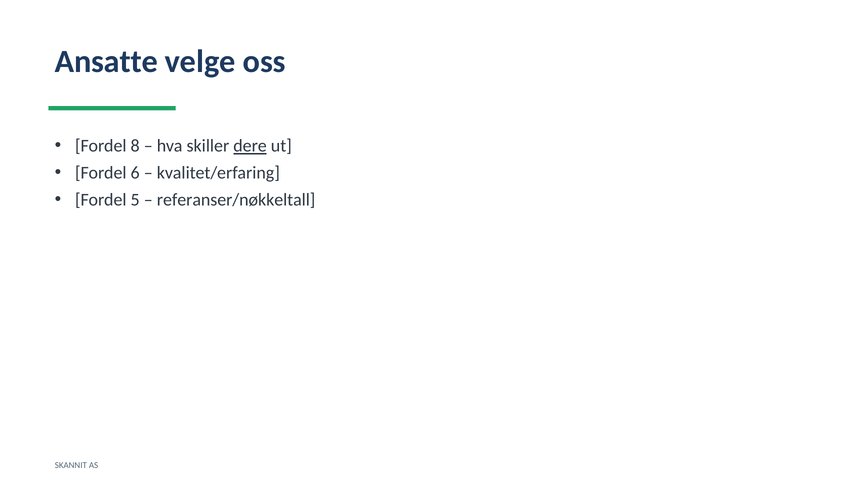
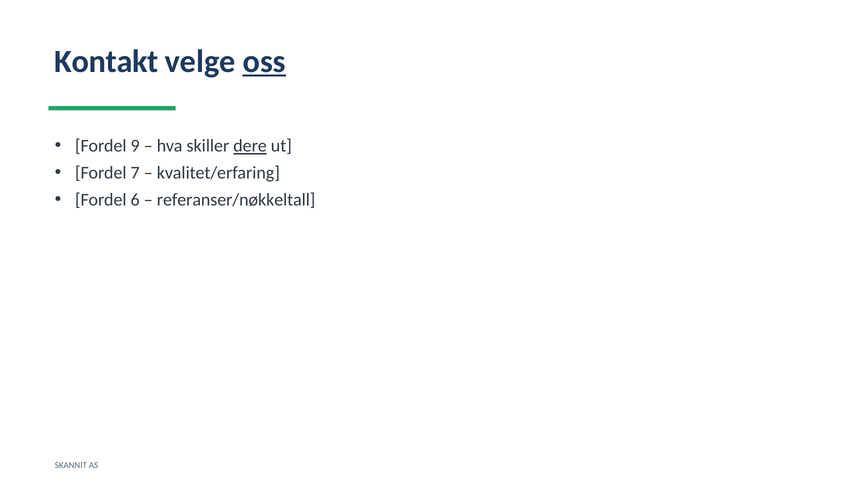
Ansatte: Ansatte -> Kontakt (106, 62)
oss underline: none -> present (264, 62)
8: 8 -> 9 (135, 146)
6: 6 -> 7 (135, 173)
5: 5 -> 6 (135, 200)
